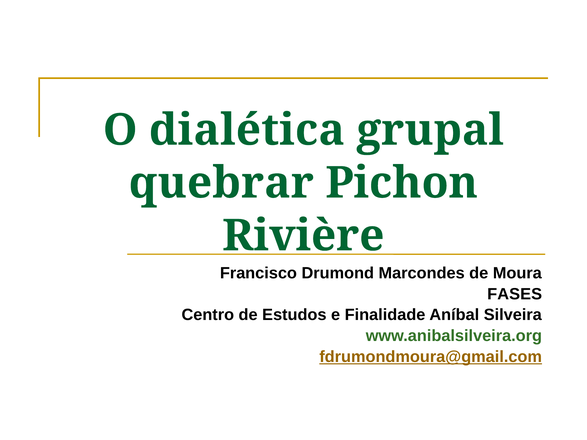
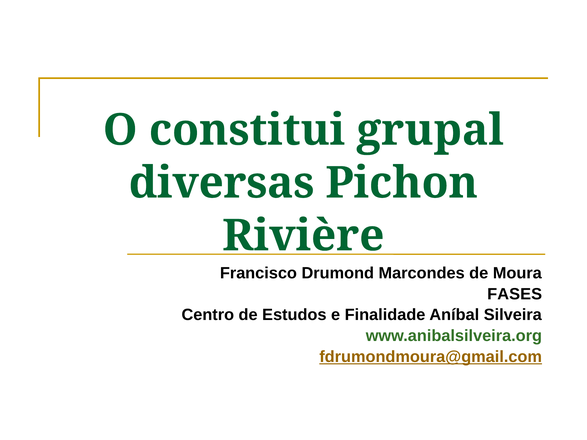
dialética: dialética -> constitui (247, 130)
quebrar: quebrar -> diversas (222, 183)
